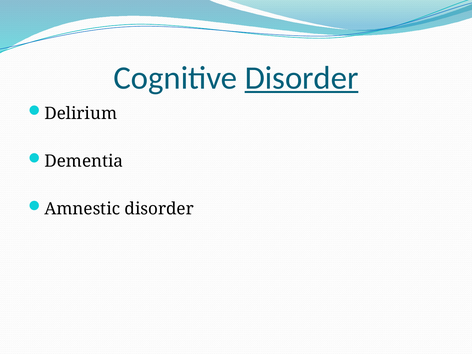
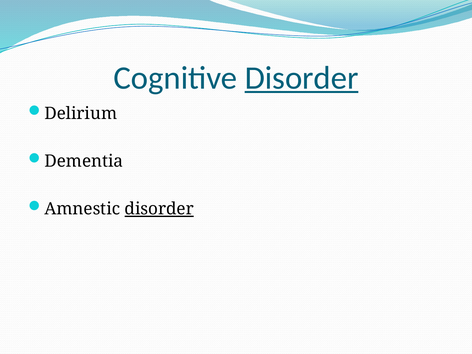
disorder underline: none -> present (159, 209)
